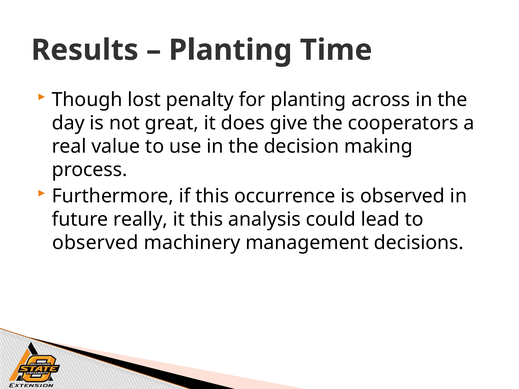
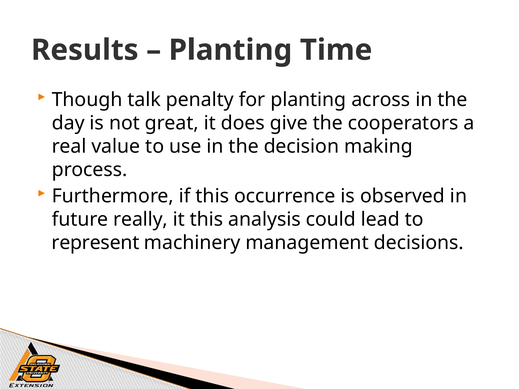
lost: lost -> talk (144, 100)
observed: observed -> represent (95, 243)
